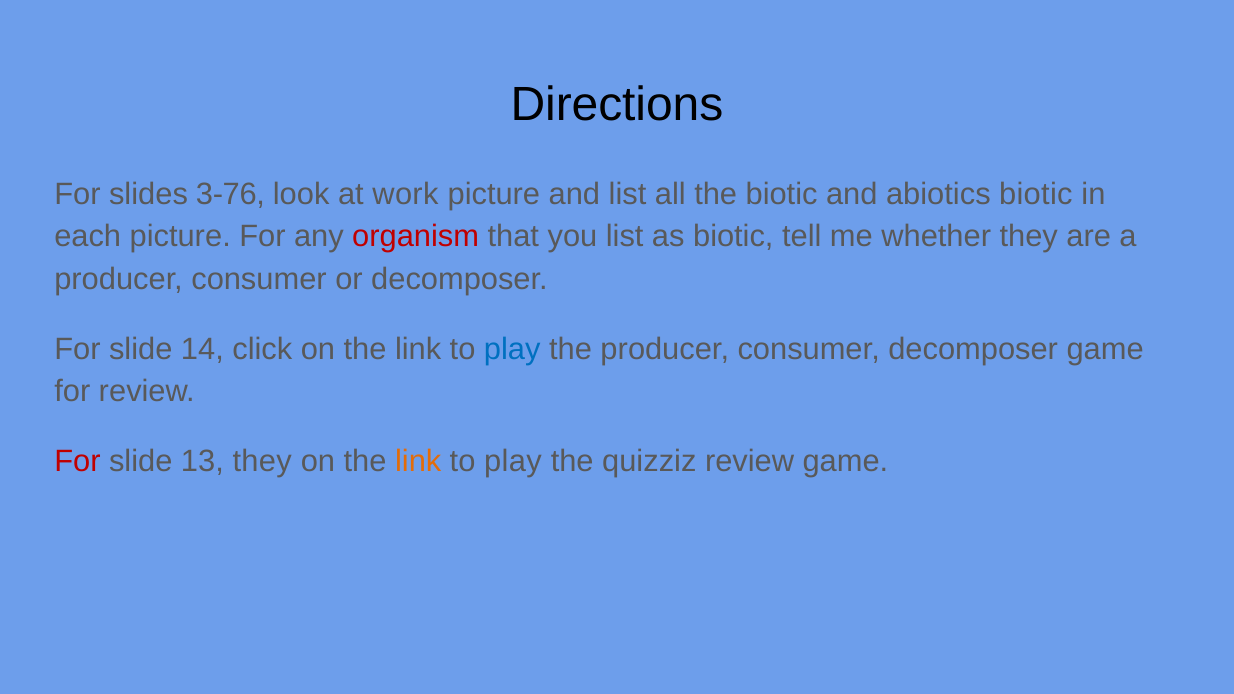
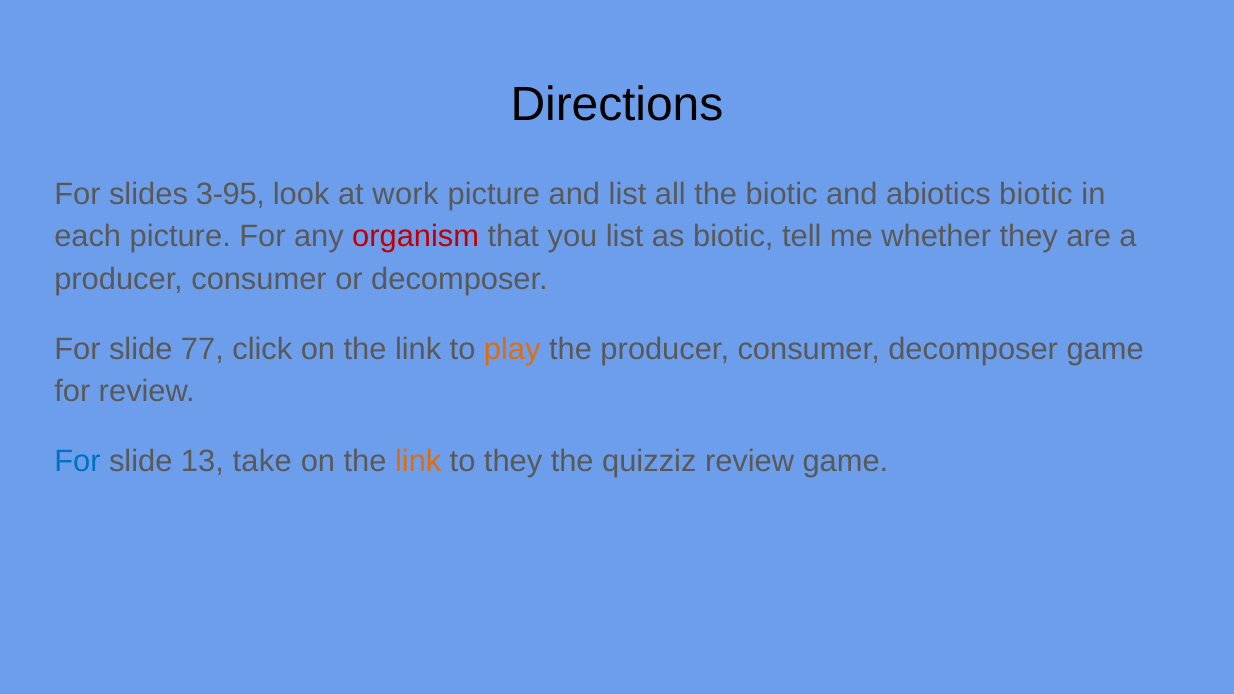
3-76: 3-76 -> 3-95 (230, 194)
14: 14 -> 77 (202, 349)
play colour: blue -> orange (512, 349)
For colour: red -> blue (78, 462)
13 they: they -> take (262, 462)
play: play -> they (513, 462)
